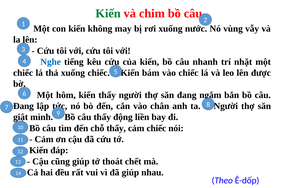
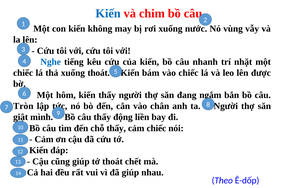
Kiến colour: green -> blue (108, 14)
xuống chiếc: chiếc -> thoát (99, 73)
Đang: Đang -> Tròn (23, 106)
